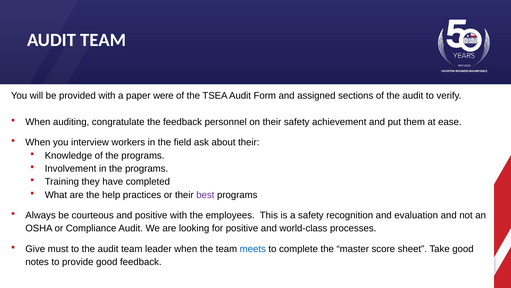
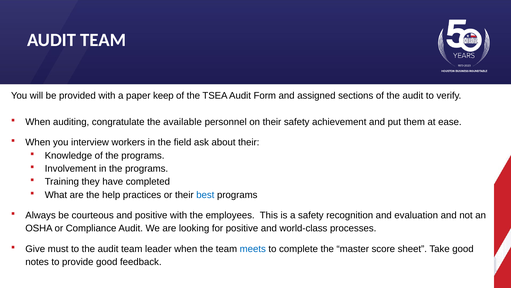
were: were -> keep (163, 96)
the feedback: feedback -> available (183, 122)
best colour: purple -> blue (205, 195)
